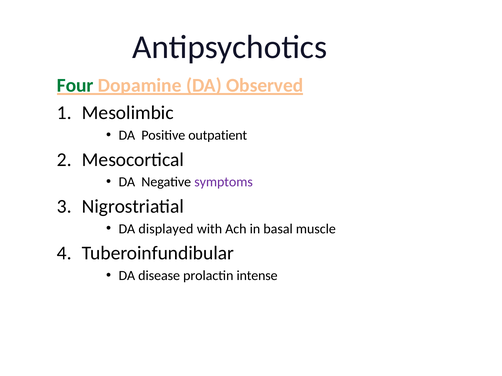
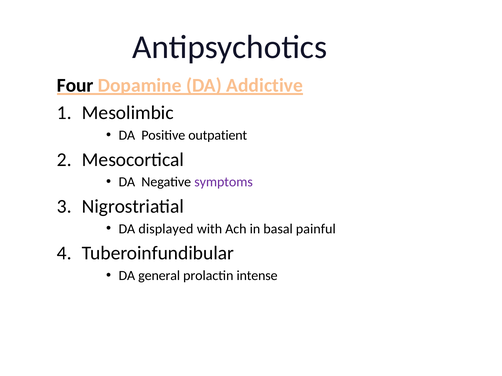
Four colour: green -> black (75, 86)
Observed: Observed -> Addictive (265, 86)
muscle: muscle -> painful (316, 229)
disease: disease -> general (159, 276)
